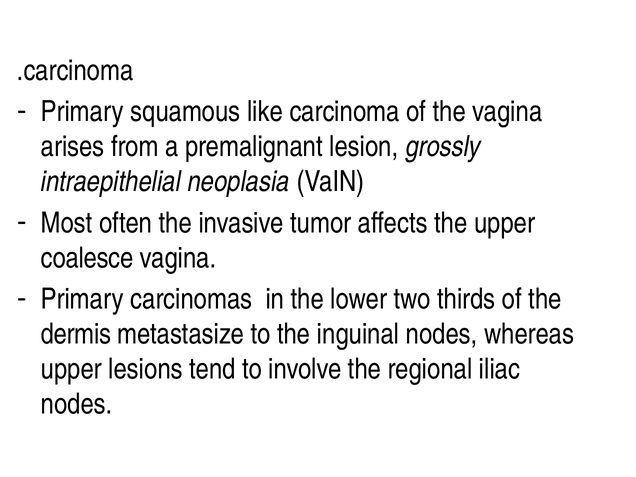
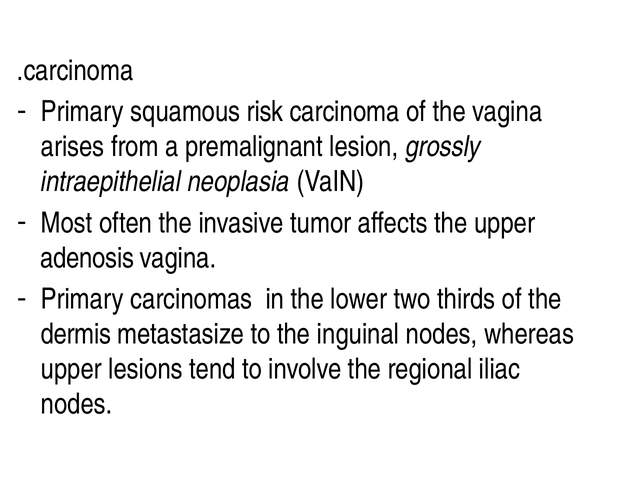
like: like -> risk (265, 112)
coalesce: coalesce -> adenosis (87, 258)
